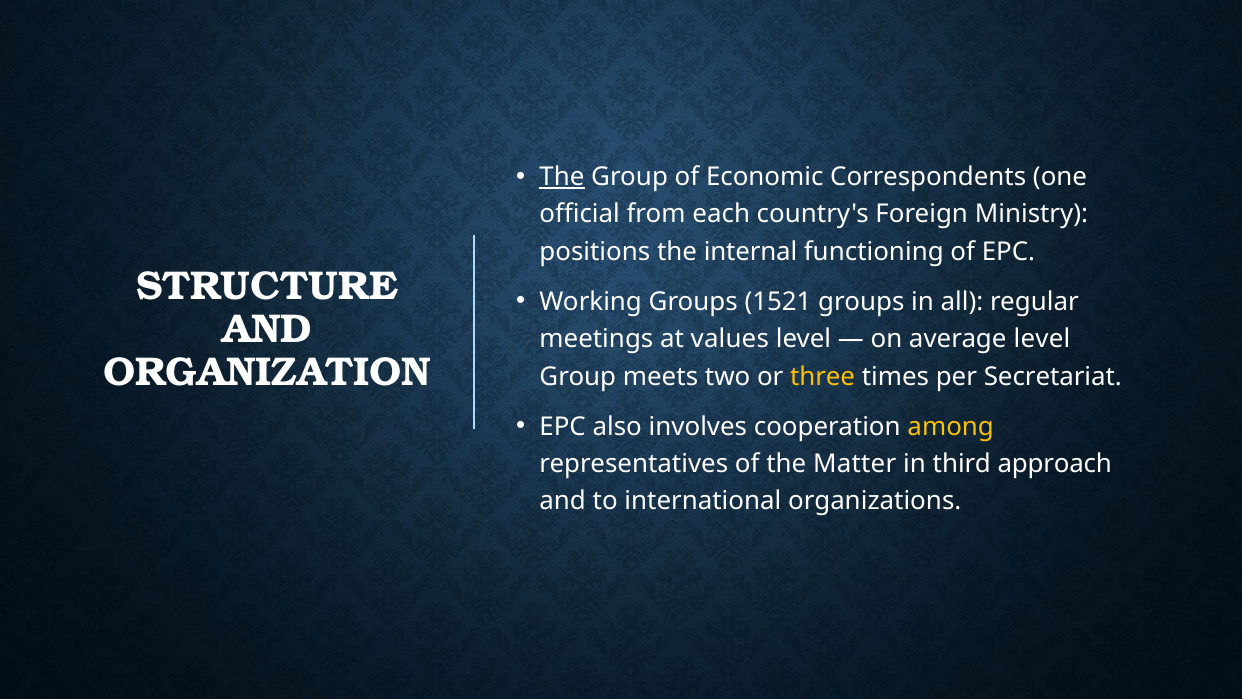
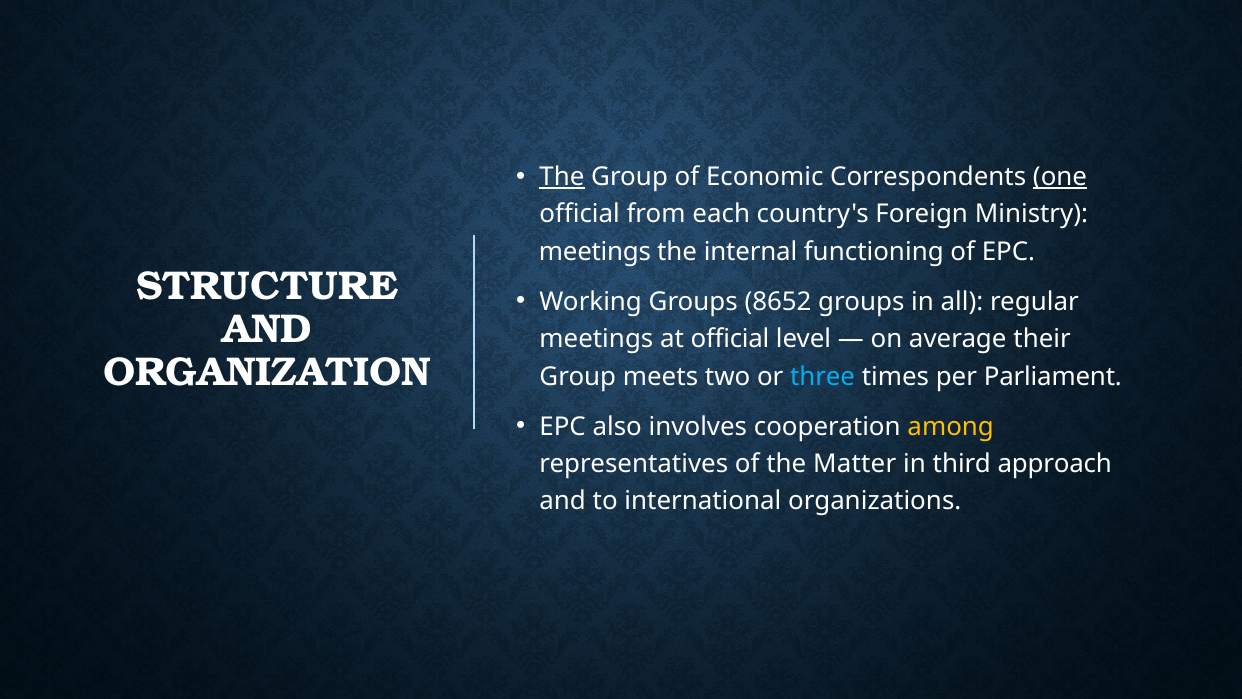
one underline: none -> present (1060, 177)
positions: positions -> meetings (595, 251)
1521: 1521 -> 8652 (778, 302)
at values: values -> official (730, 339)
average level: level -> their (1042, 339)
three colour: yellow -> light blue (823, 376)
Secretariat: Secretariat -> Parliament (1053, 376)
